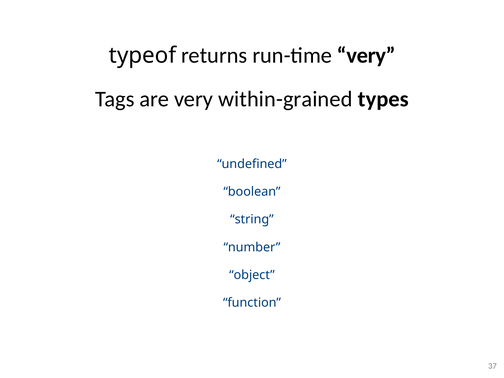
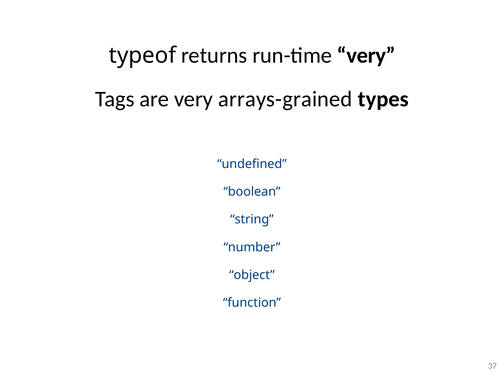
within-grained: within-grained -> arrays-grained (285, 99)
